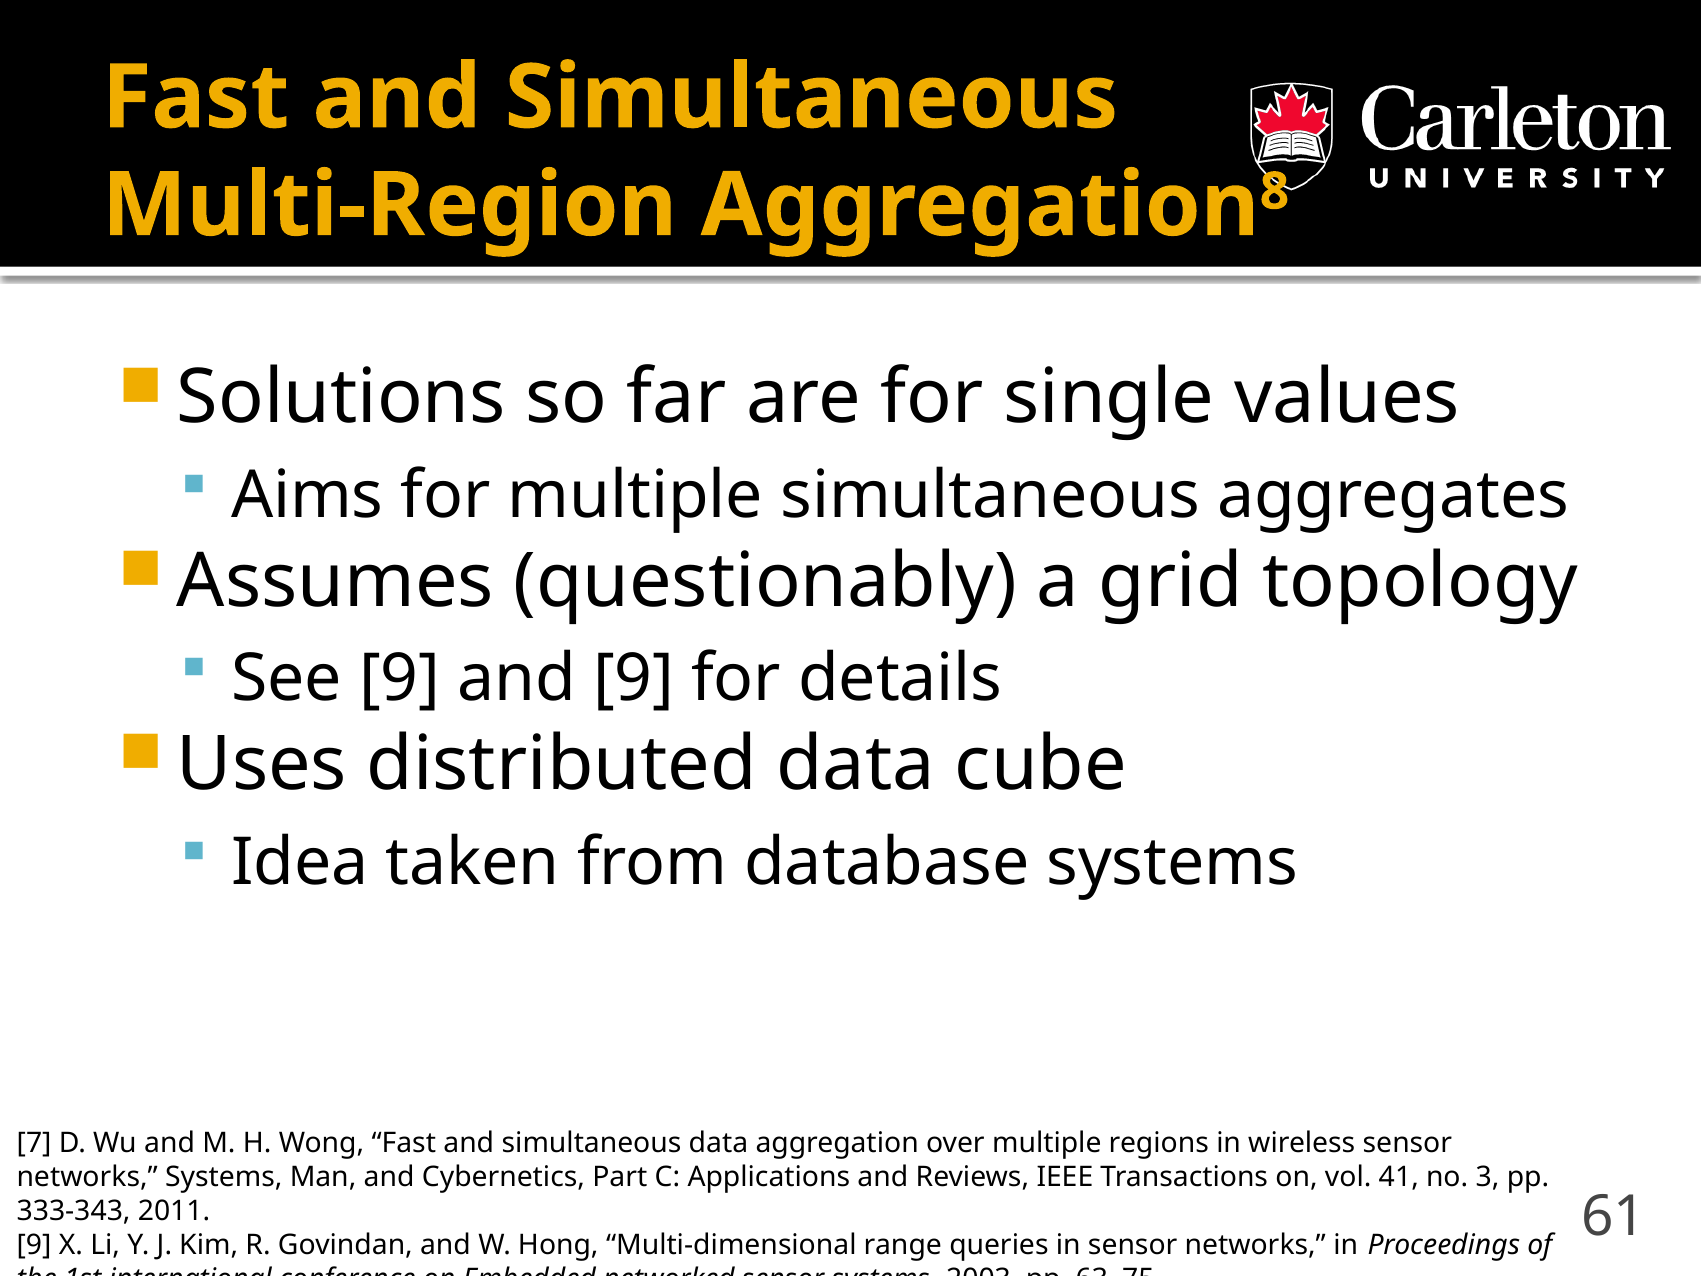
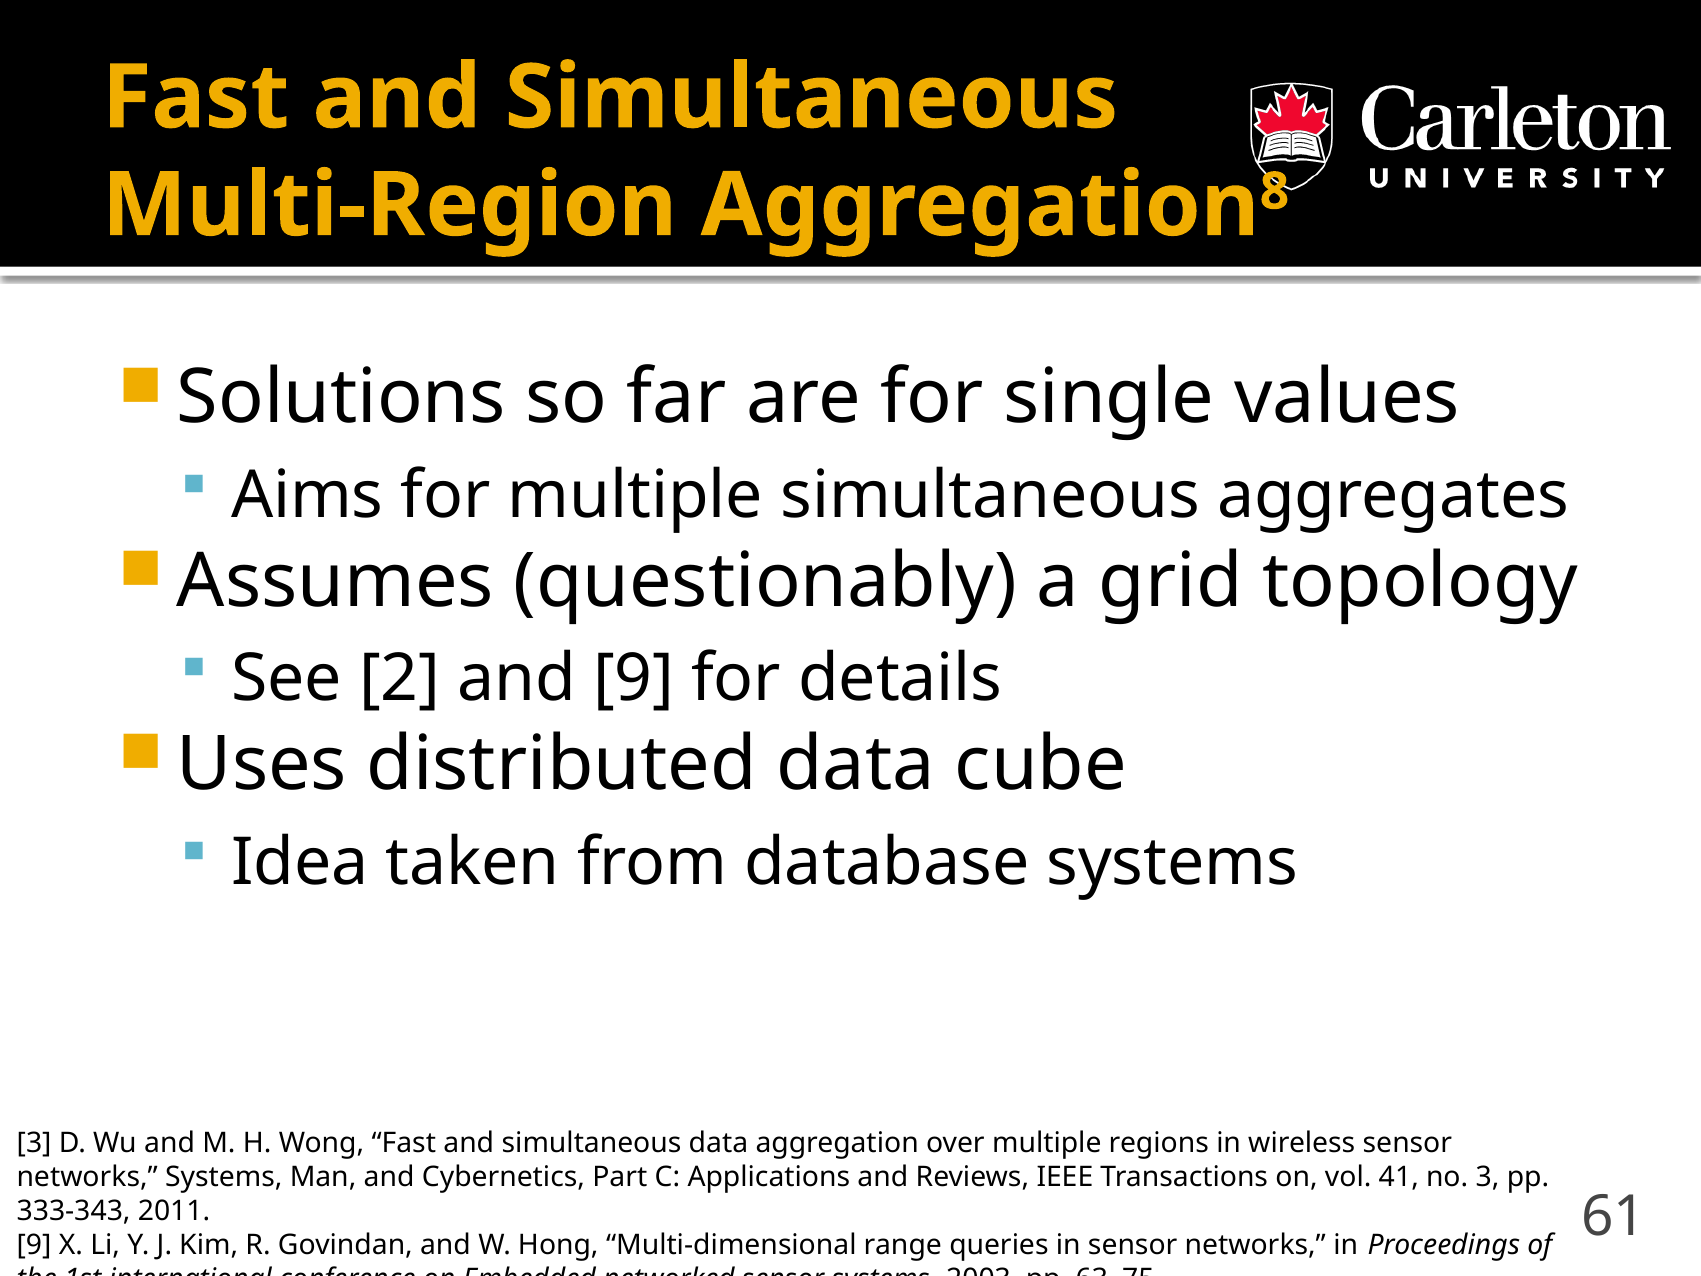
See 9: 9 -> 2 (400, 679)
7: 7 -> 3 (34, 1143)
